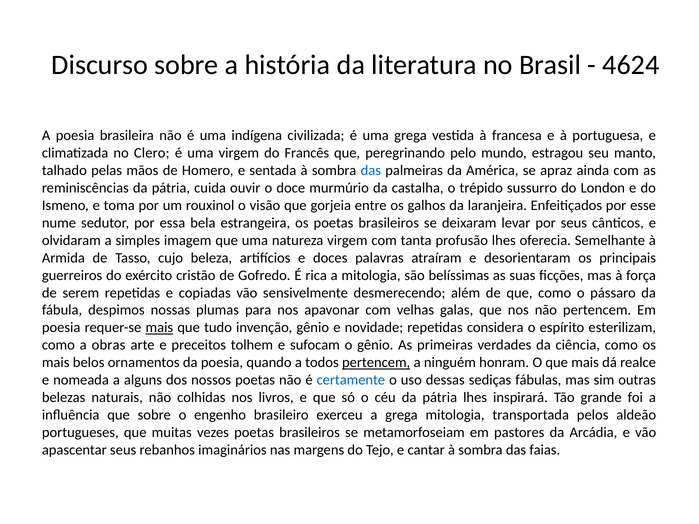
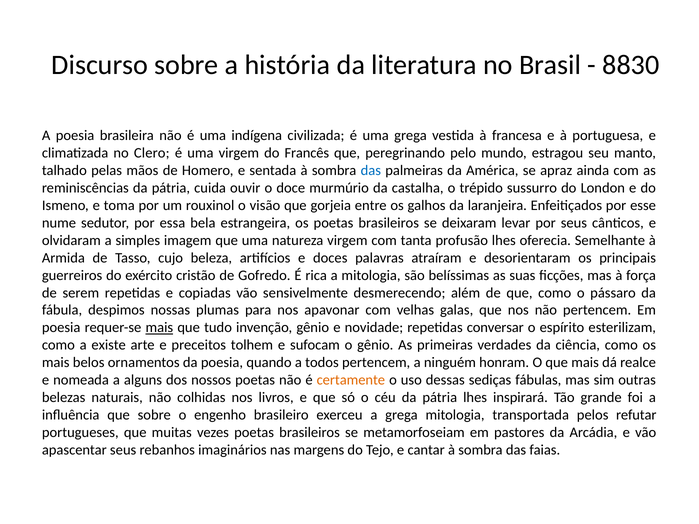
4624: 4624 -> 8830 (631, 65)
considera: considera -> conversar (495, 328)
obras: obras -> existe (109, 345)
pertencem underline: present -> none (376, 363)
certamente colour: blue -> orange (351, 380)
aldeão: aldeão -> refutar (636, 415)
